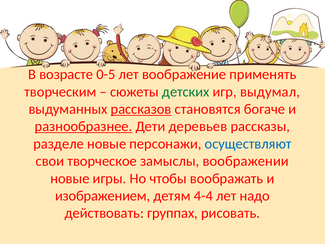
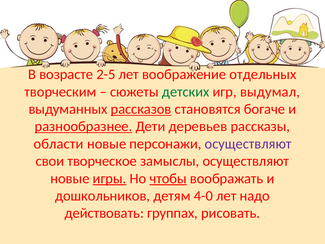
0-5: 0-5 -> 2-5 (106, 74)
применять: применять -> отдельных (263, 74)
разделе: разделе -> области (58, 144)
осуществляют colour: blue -> purple (248, 144)
замыслы воображении: воображении -> осуществляют (246, 161)
игры underline: none -> present (110, 178)
чтобы underline: none -> present (168, 178)
изображением: изображением -> дошкольников (103, 196)
4-4: 4-4 -> 4-0 (203, 196)
